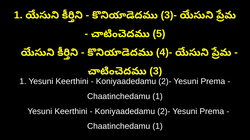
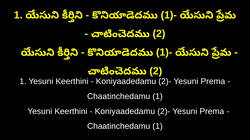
3)-: 3)- -> 1)- (169, 15)
5: 5 -> 2 (159, 34)
4)-: 4)- -> 1)- (164, 53)
3: 3 -> 2 (156, 71)
